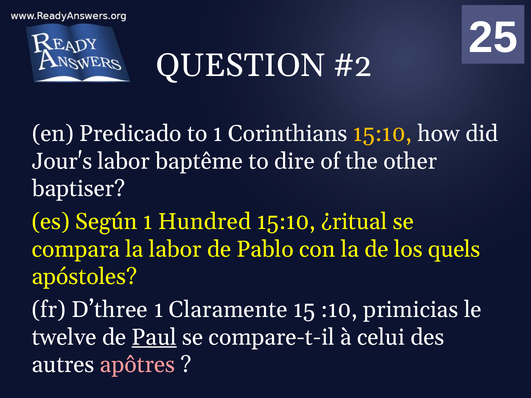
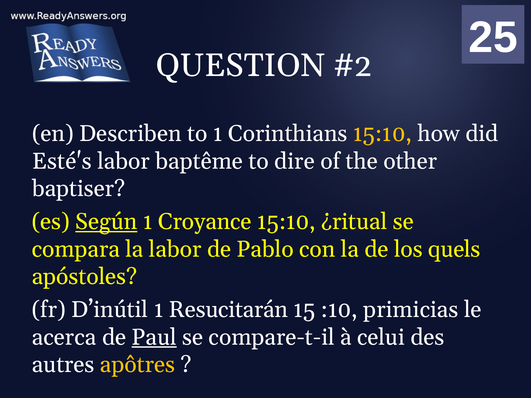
Predicado: Predicado -> Describen (130, 134)
Jour's: Jour's -> Esté's (62, 161)
Según underline: none -> present (106, 222)
Hundred: Hundred -> Croyance (205, 222)
D’three: D’three -> D’inútil (110, 310)
Claramente: Claramente -> Resucitarán (228, 310)
twelve: twelve -> acerca (64, 337)
apôtres colour: pink -> yellow (137, 365)
